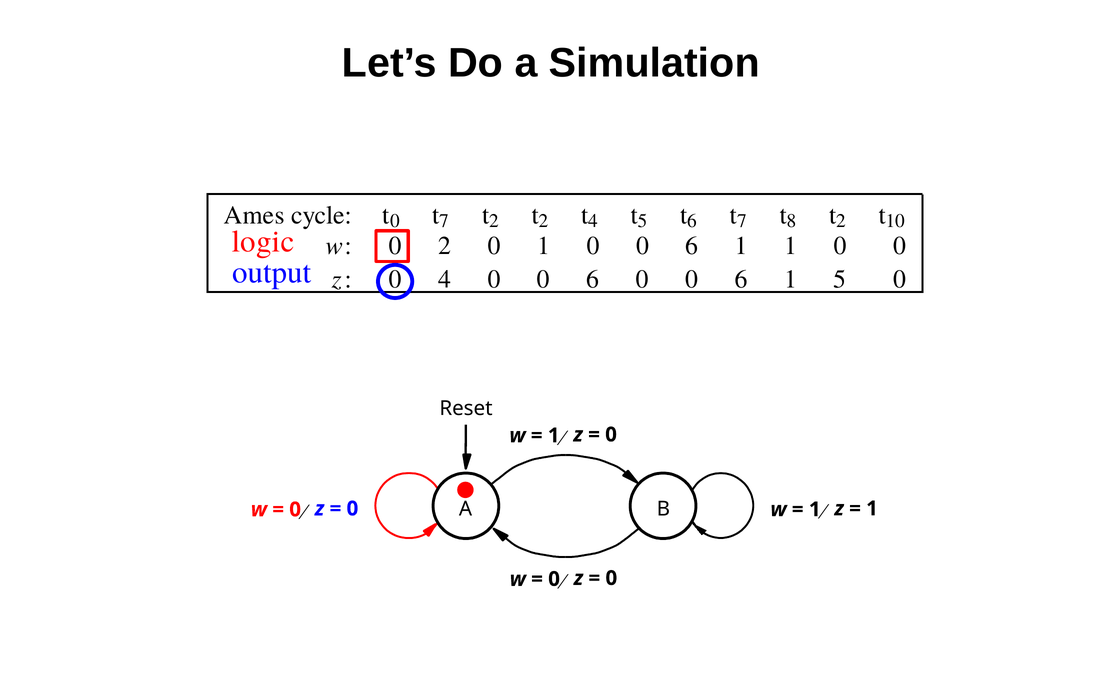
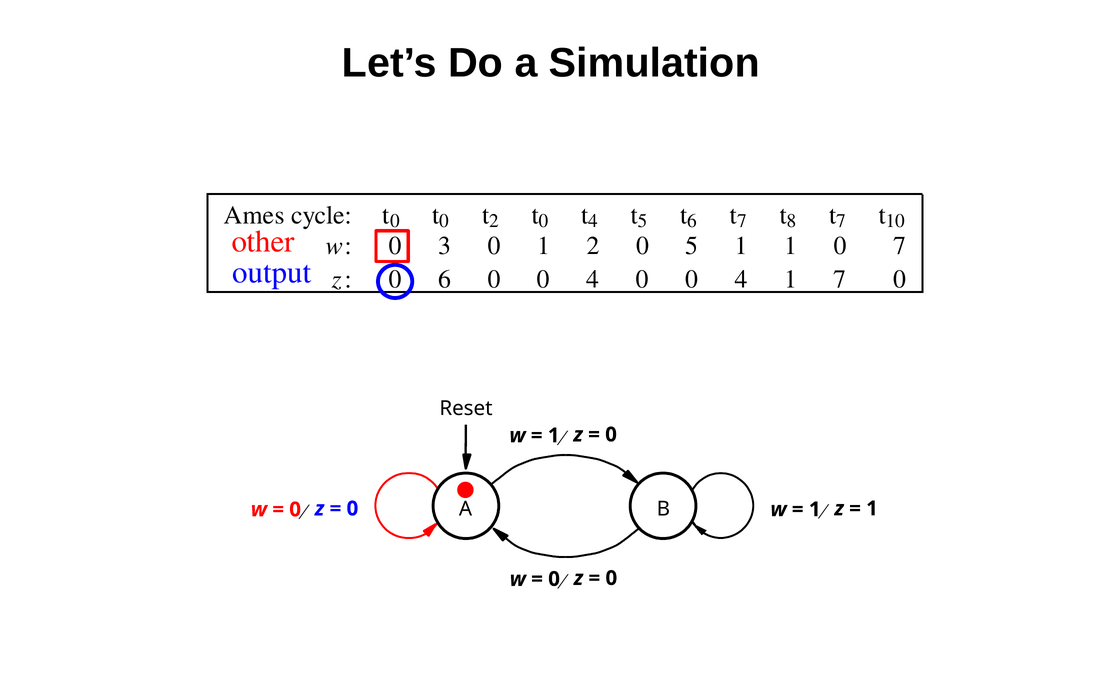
0 t 7: 7 -> 0 (444, 221)
2 t 2: 2 -> 0 (544, 221)
8 t 2: 2 -> 7 (841, 221)
logic: logic -> other (263, 241)
0 2: 2 -> 3 (445, 246)
0 1 0: 0 -> 2 (593, 246)
6: 6 -> 5 (692, 246)
1 1 0 0: 0 -> 7 (900, 246)
0 4: 4 -> 6 (445, 279)
6: 6 -> 4 (593, 279)
6: 6 -> 4 (741, 279)
1 5: 5 -> 7 (840, 279)
